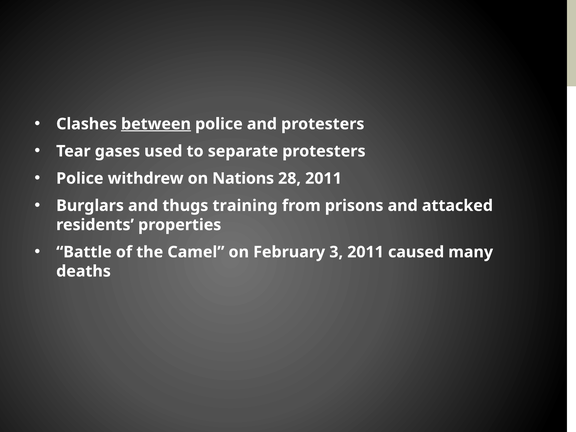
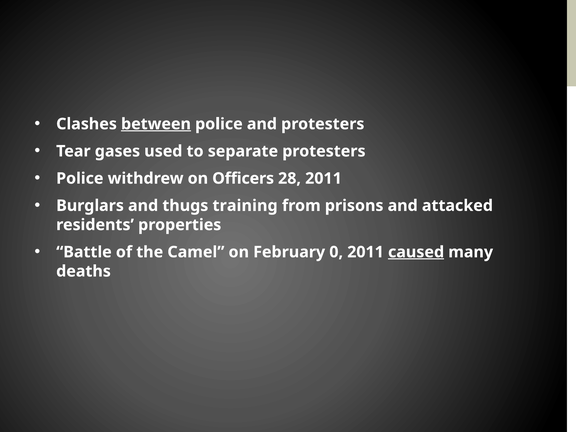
Nations: Nations -> Officers (243, 178)
3: 3 -> 0 (336, 252)
caused underline: none -> present (416, 252)
